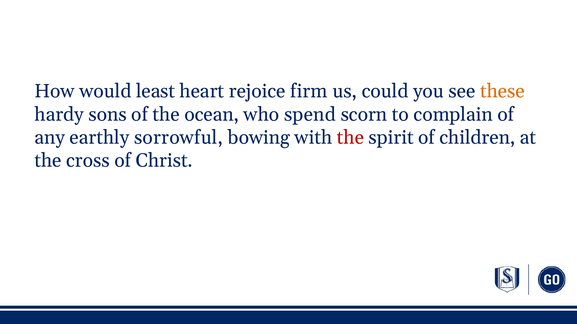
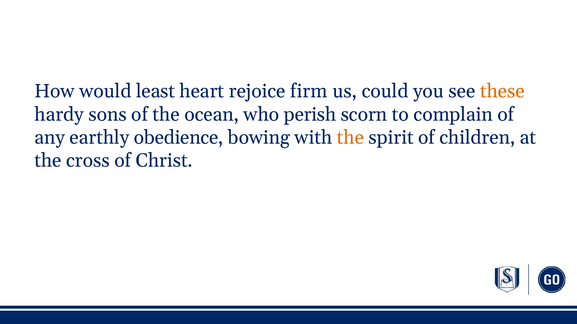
spend: spend -> perish (310, 115)
sorrowful: sorrowful -> obedience (179, 138)
the colour: red -> orange (350, 138)
